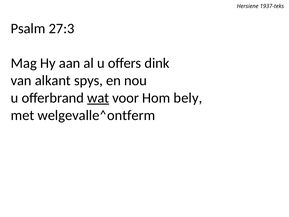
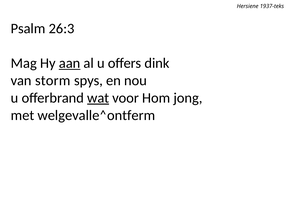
27:3: 27:3 -> 26:3 (62, 28)
aan underline: none -> present (70, 63)
alkant: alkant -> storm (53, 80)
bely: bely -> jong (188, 98)
